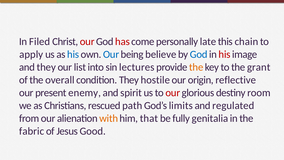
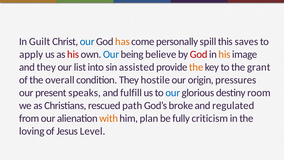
Filed: Filed -> Guilt (40, 42)
our colour: red -> blue (87, 42)
has colour: red -> orange (122, 42)
late: late -> spill (208, 42)
chain: chain -> saves (246, 42)
his colour: blue -> red (73, 54)
God colour: blue -> red (199, 54)
his colour: red -> orange (225, 54)
lectures: lectures -> assisted (137, 67)
reflective: reflective -> pressures (236, 80)
enemy: enemy -> speaks (85, 93)
spirit: spirit -> fulfill (131, 93)
our colour: red -> blue (173, 93)
limits: limits -> broke (181, 105)
that: that -> plan (149, 118)
genitalia: genitalia -> criticism (210, 118)
fabric: fabric -> loving (32, 131)
Good: Good -> Level (93, 131)
